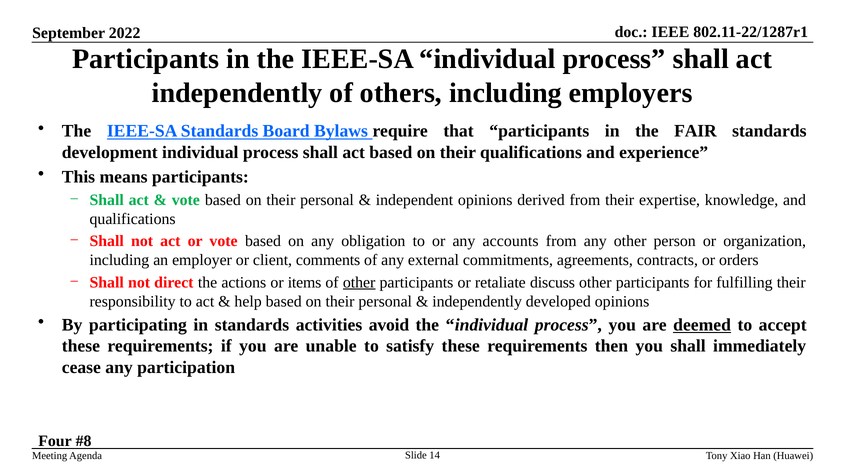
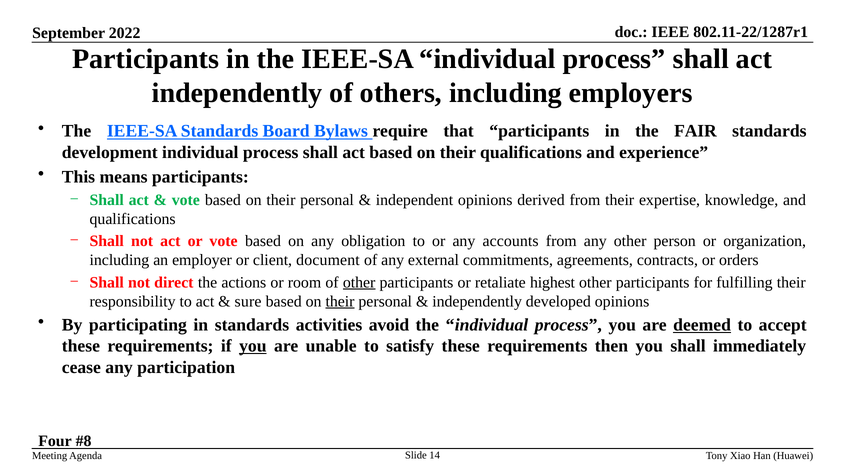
comments: comments -> document (328, 260)
items: items -> room (305, 282)
discuss: discuss -> highest (553, 282)
help: help -> sure (248, 301)
their underline: none -> present (340, 301)
you underline: none -> present (253, 346)
